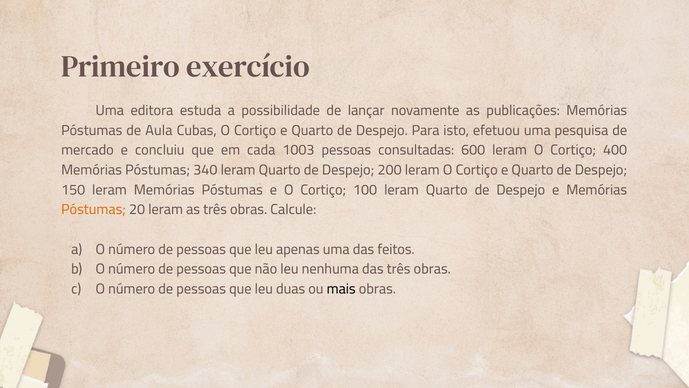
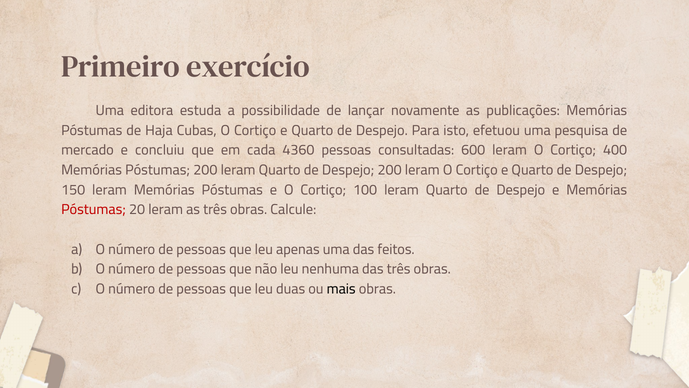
Aula: Aula -> Haja (159, 130)
1003: 1003 -> 4360 (298, 150)
Póstumas 340: 340 -> 200 (205, 170)
Póstumas colour: orange -> red (94, 209)
